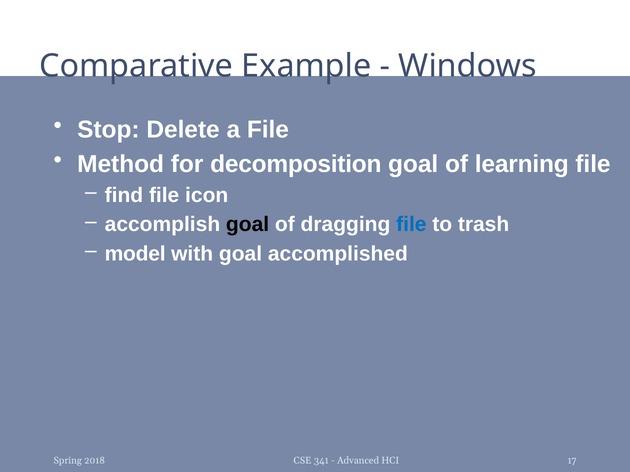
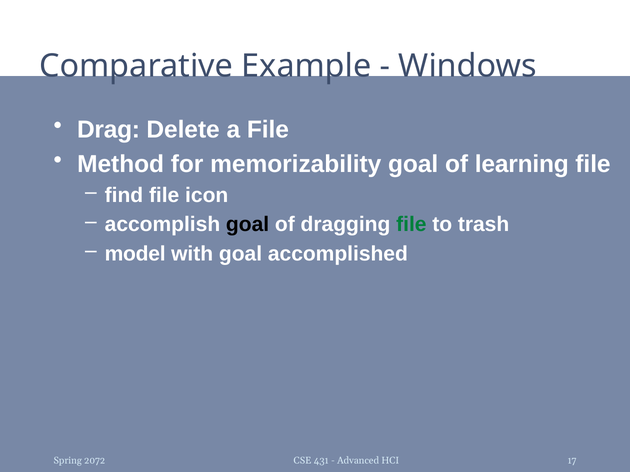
Stop: Stop -> Drag (109, 130)
decomposition: decomposition -> memorizability (296, 164)
file colour: blue -> green (411, 225)
2018: 2018 -> 2072 (95, 461)
341: 341 -> 431 (321, 461)
